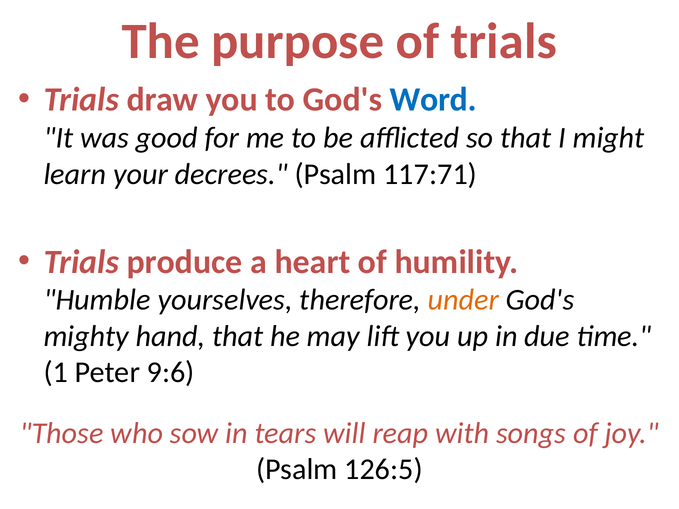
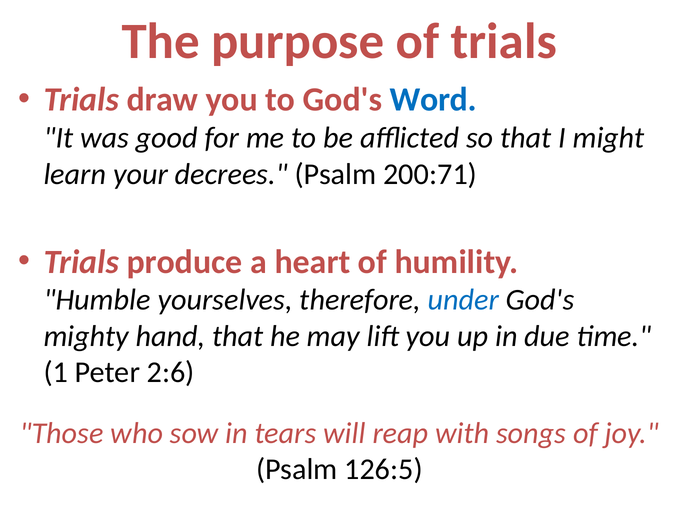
117:71: 117:71 -> 200:71 (430, 174)
under colour: orange -> blue (463, 300)
9:6: 9:6 -> 2:6 (171, 373)
